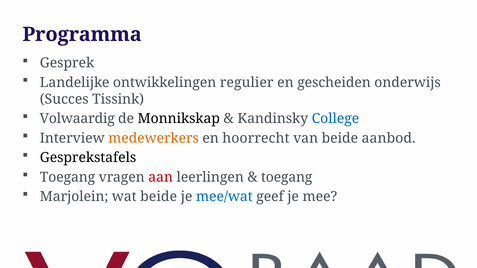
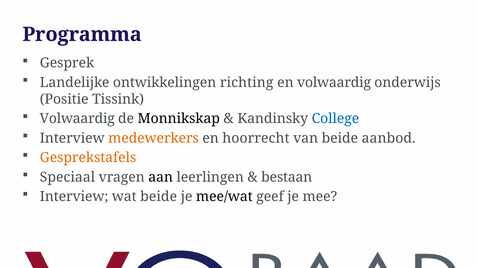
regulier: regulier -> richting (247, 83)
en gescheiden: gescheiden -> volwaardig (334, 83)
Succes: Succes -> Positie (64, 99)
Gesprekstafels colour: black -> orange (88, 158)
Toegang: Toegang -> Speciaal (67, 177)
aan colour: red -> black (161, 177)
toegang: toegang -> bestaan (287, 177)
Marjolein: Marjolein -> Interview (74, 197)
mee/wat colour: blue -> black (224, 197)
